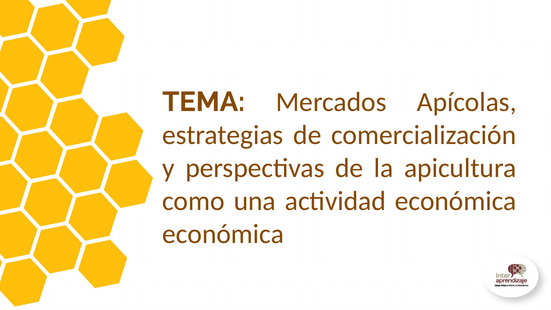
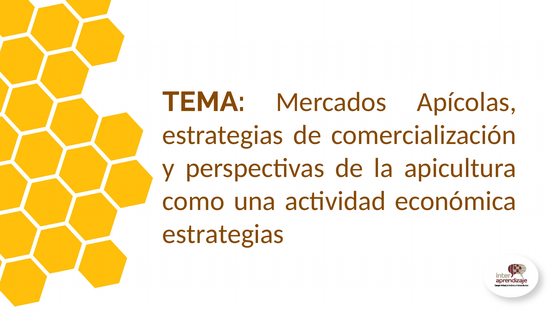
económica: económica -> estrategias (223, 234)
